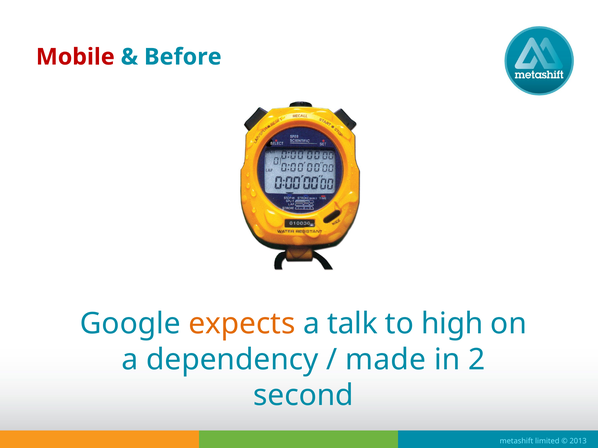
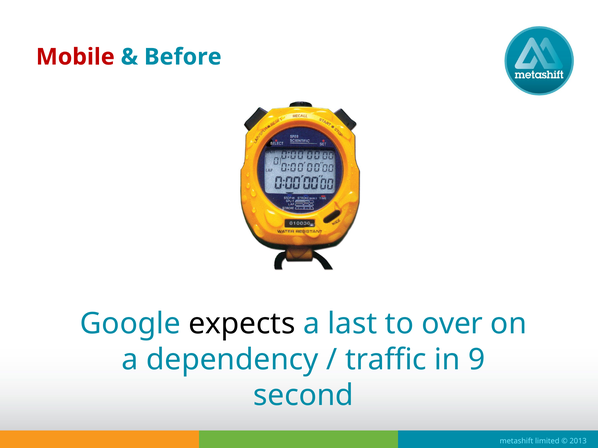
expects colour: orange -> black (242, 324)
talk: talk -> last (352, 324)
high: high -> over (452, 324)
made: made -> traffic (386, 360)
2: 2 -> 9 (477, 360)
